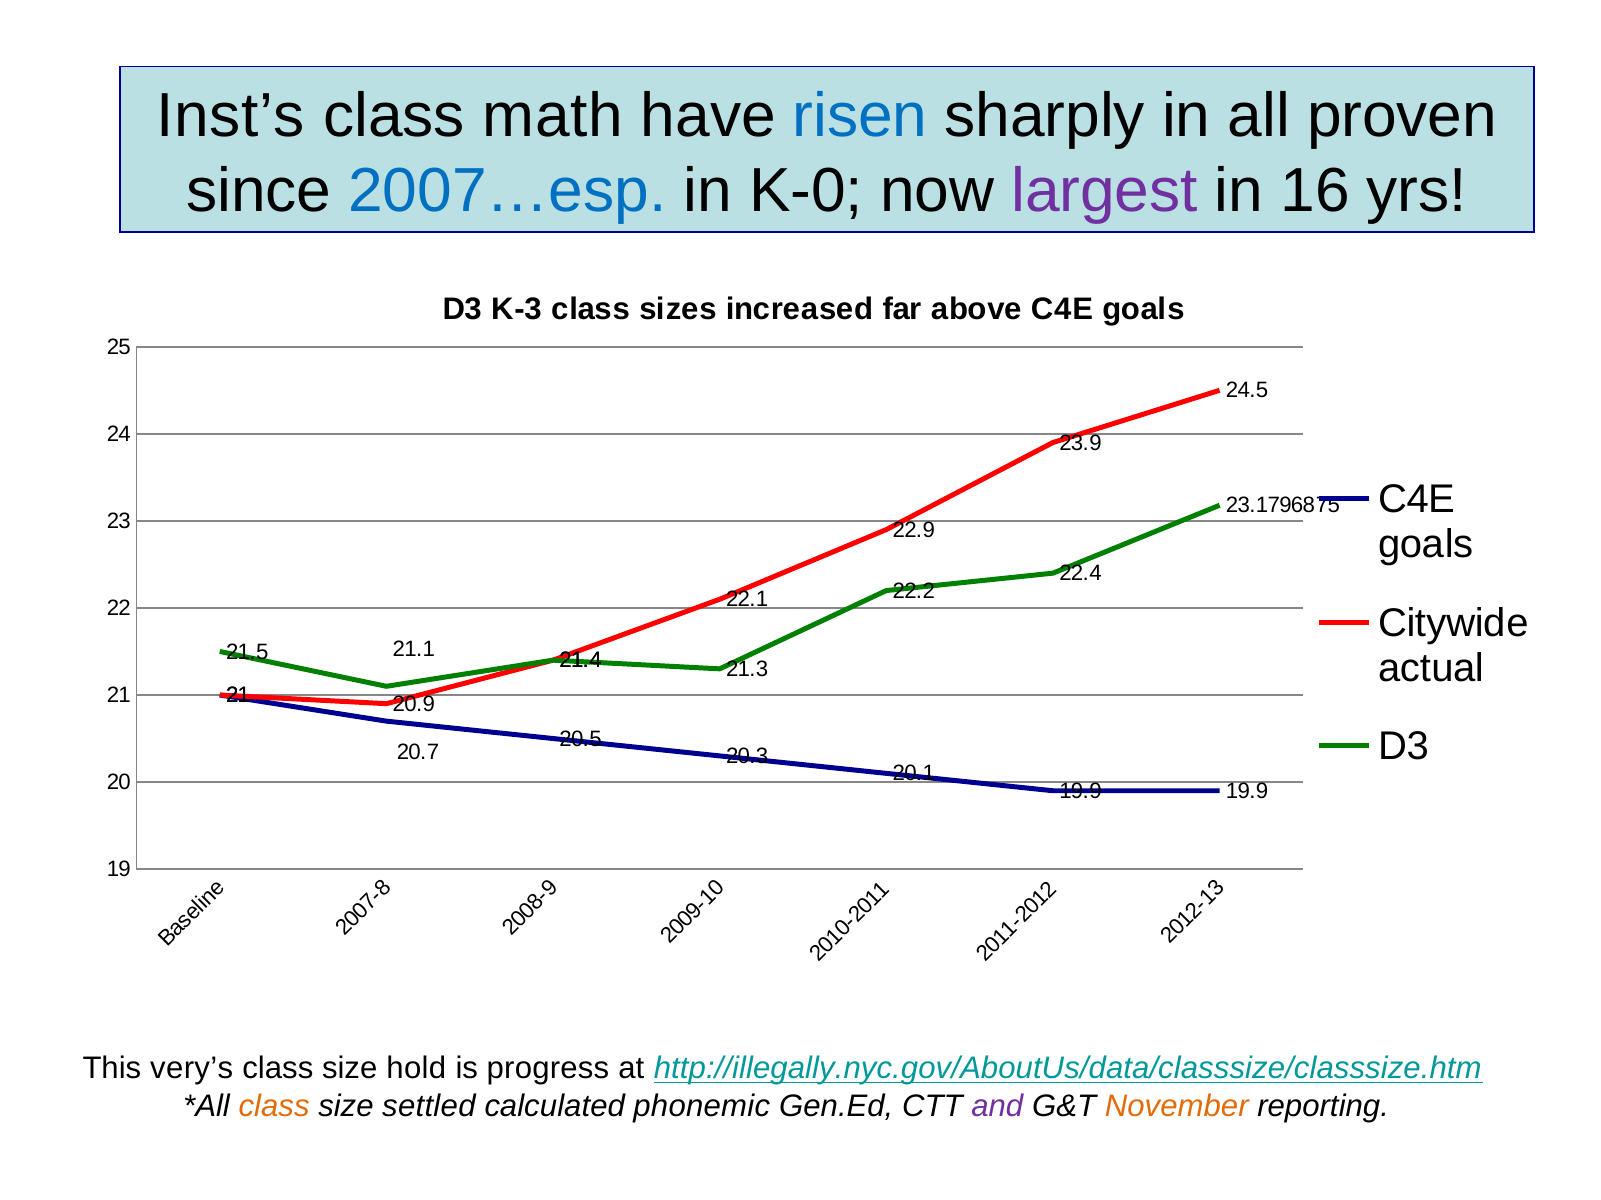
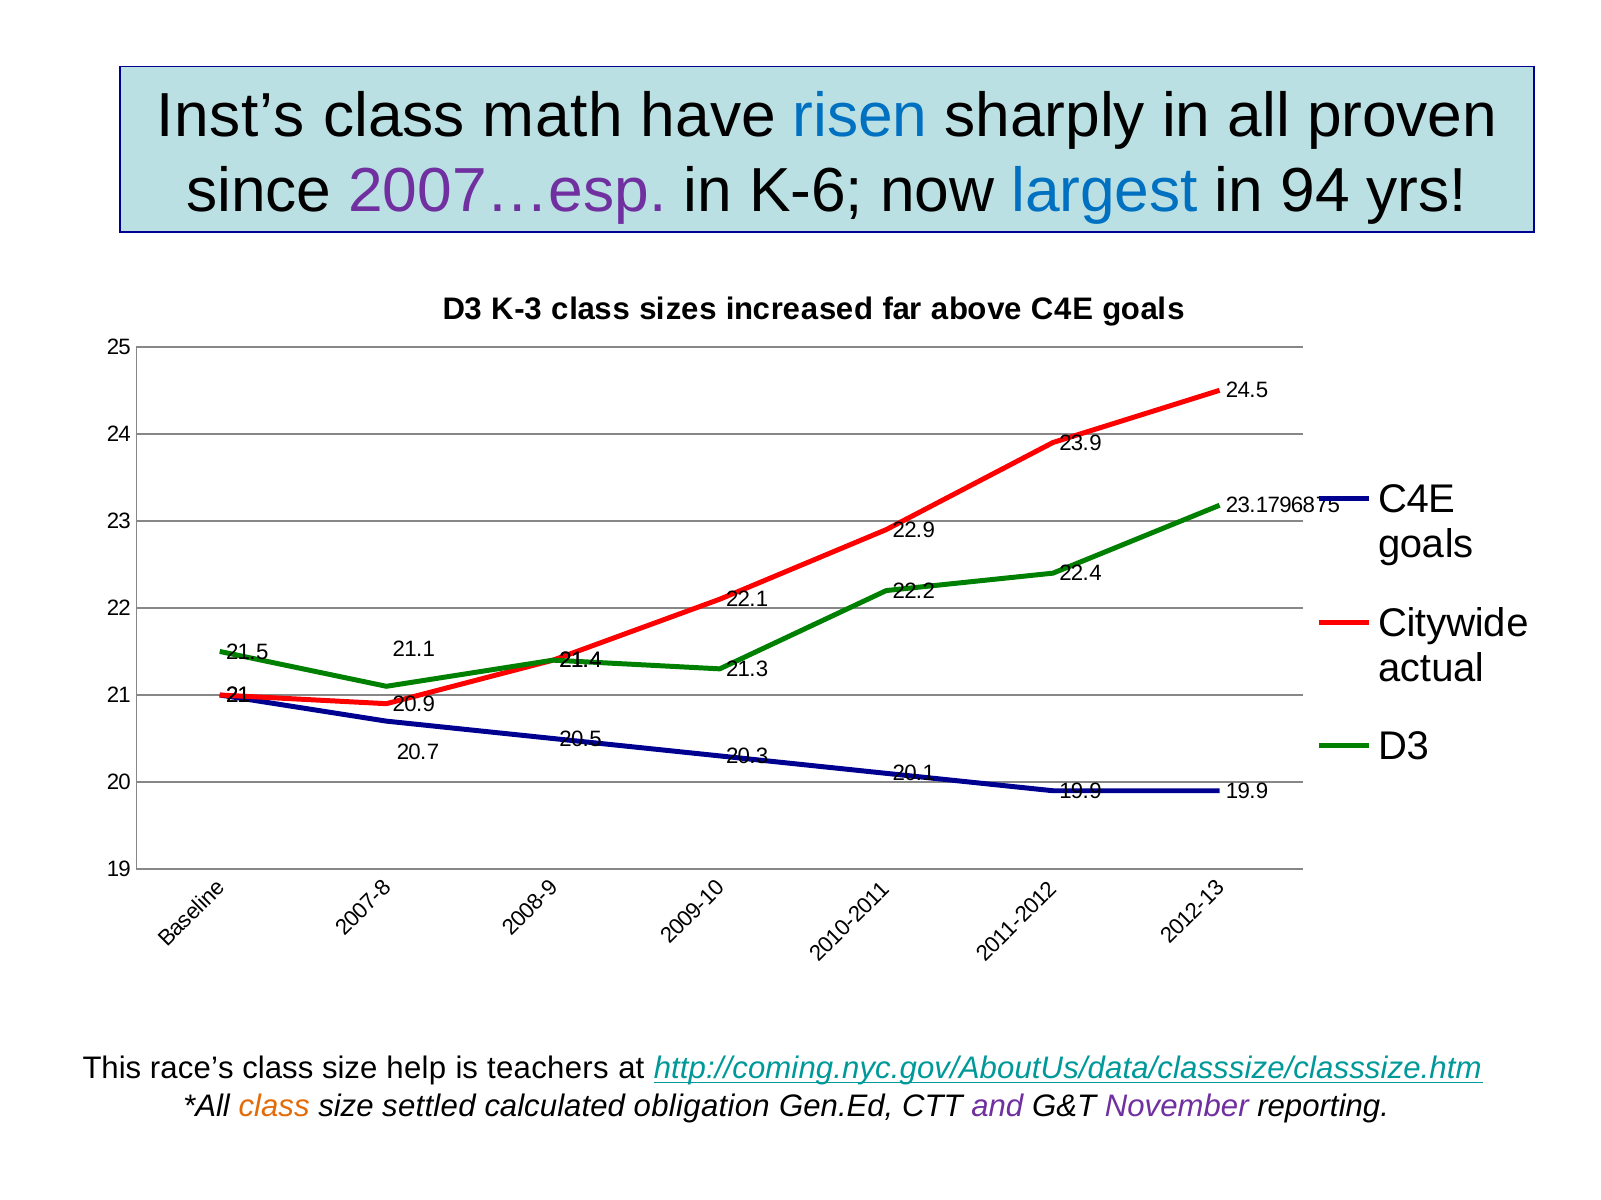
2007…esp colour: blue -> purple (507, 191)
K-0: K-0 -> K-6 (806, 191)
largest colour: purple -> blue (1105, 191)
16: 16 -> 94 (1315, 191)
very’s: very’s -> race’s (192, 1069)
hold: hold -> help (416, 1069)
progress: progress -> teachers (548, 1069)
http://illegally.nyc.gov/AboutUs/data/classsize/classsize.htm: http://illegally.nyc.gov/AboutUs/data/classsize/classsize.htm -> http://coming.nyc.gov/AboutUs/data/classsize/classsize.htm (1068, 1069)
phonemic: phonemic -> obligation (702, 1107)
November colour: orange -> purple (1177, 1107)
